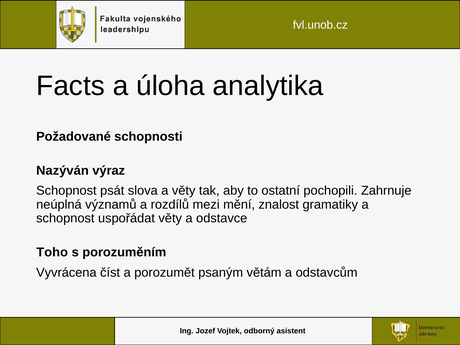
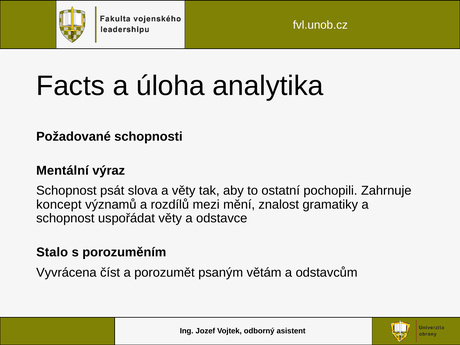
Nazýván: Nazýván -> Mentální (62, 171)
neúplná: neúplná -> koncept (59, 205)
Toho: Toho -> Stalo (52, 252)
